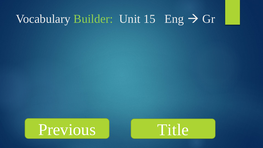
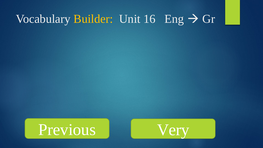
Builder colour: light green -> yellow (93, 19)
15: 15 -> 16 (150, 19)
Title: Title -> Very (173, 130)
